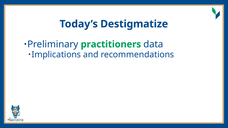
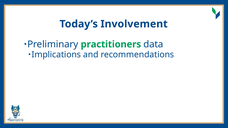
Destigmatize: Destigmatize -> Involvement (134, 24)
